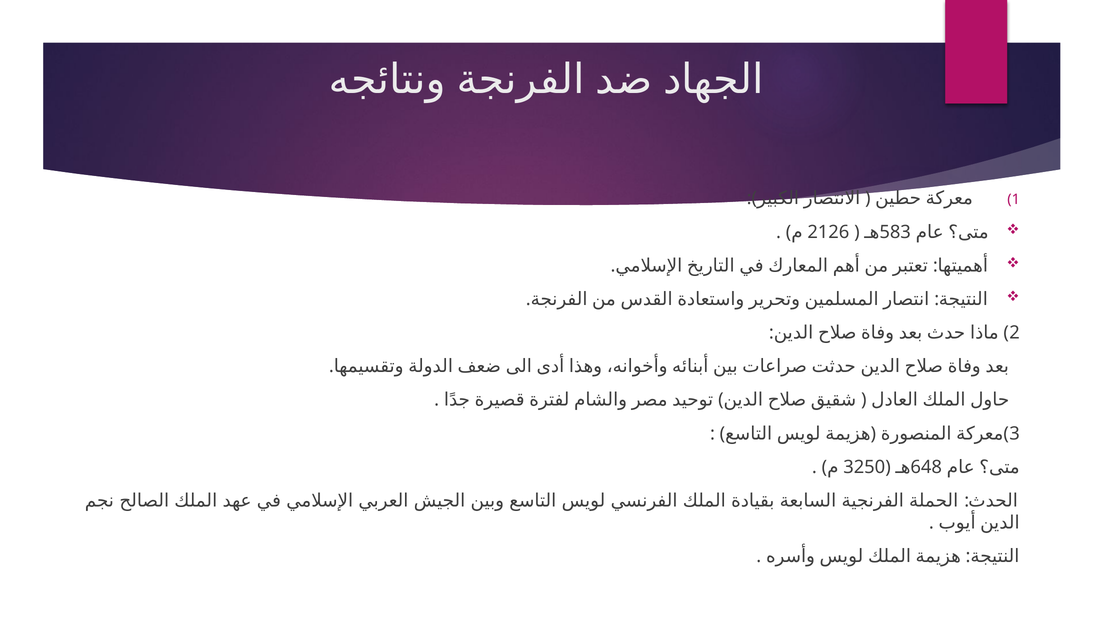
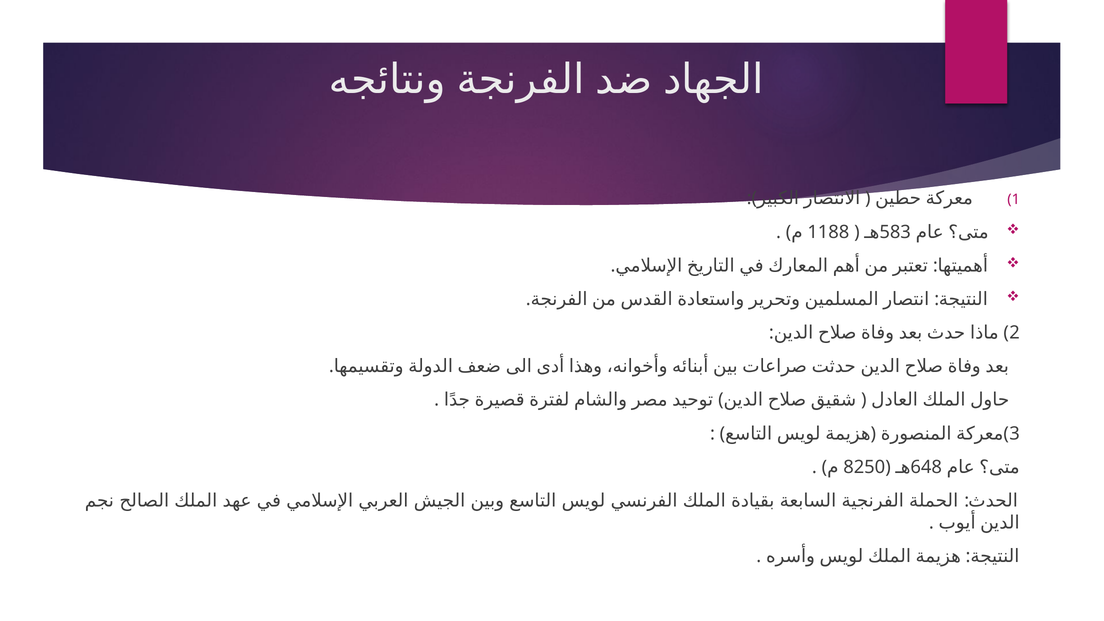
2126: 2126 -> 1188 (828, 232)
3250: 3250 -> 8250 (864, 467)
